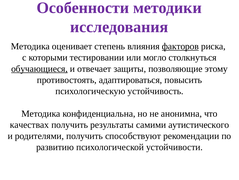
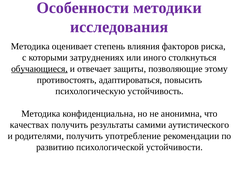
факторов underline: present -> none (180, 46)
тестировании: тестировании -> затруднениях (97, 57)
могло: могло -> иного (155, 57)
способствуют: способствуют -> употребление (133, 135)
